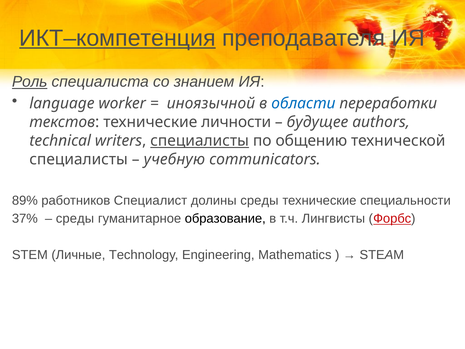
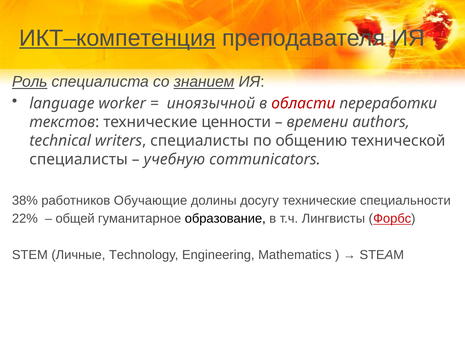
знанием underline: none -> present (204, 82)
области colour: blue -> red (303, 103)
личности: личности -> ценности (236, 122)
будущее: будущее -> времени (317, 122)
специалисты underline: present -> none (200, 141)
89%: 89% -> 38% (25, 200)
Специалист: Специалист -> Обучающие (151, 200)
долины среды: среды -> досугу (259, 200)
37%: 37% -> 22% (25, 218)
среды: среды -> общей (75, 218)
